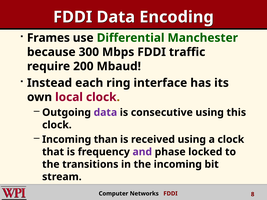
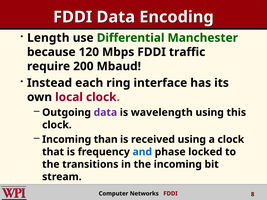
Frames: Frames -> Length (48, 38)
300: 300 -> 120 (89, 52)
consecutive: consecutive -> wavelength (162, 113)
and colour: purple -> blue (142, 152)
